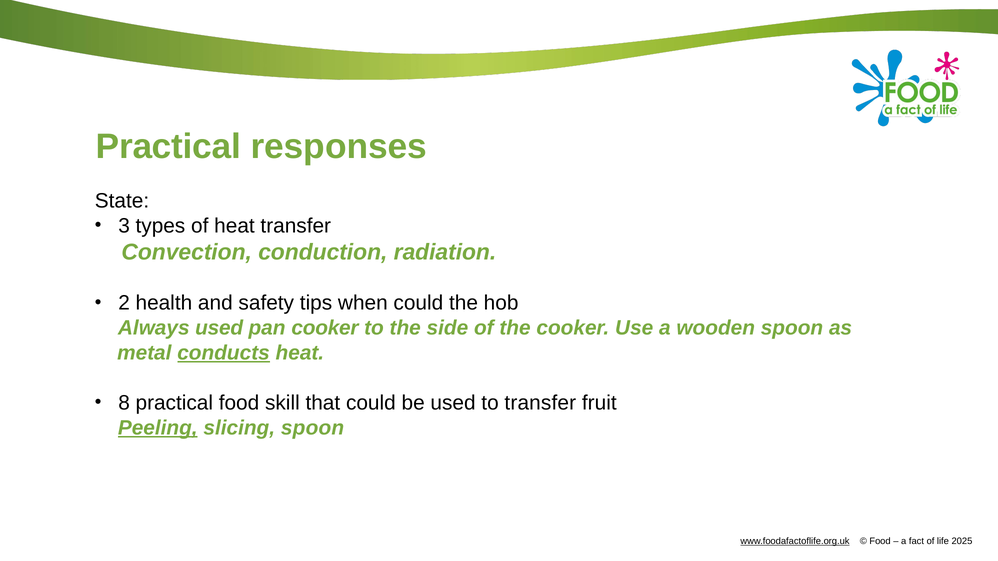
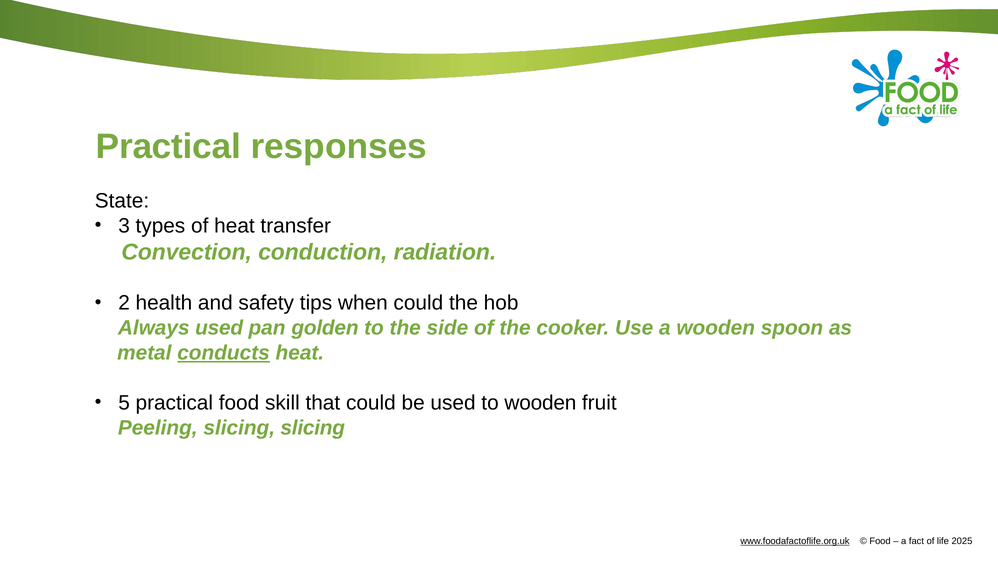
pan cooker: cooker -> golden (325, 328)
8: 8 -> 5 (124, 403)
to transfer: transfer -> wooden (540, 403)
Peeling underline: present -> none (158, 428)
slicing spoon: spoon -> slicing (313, 428)
